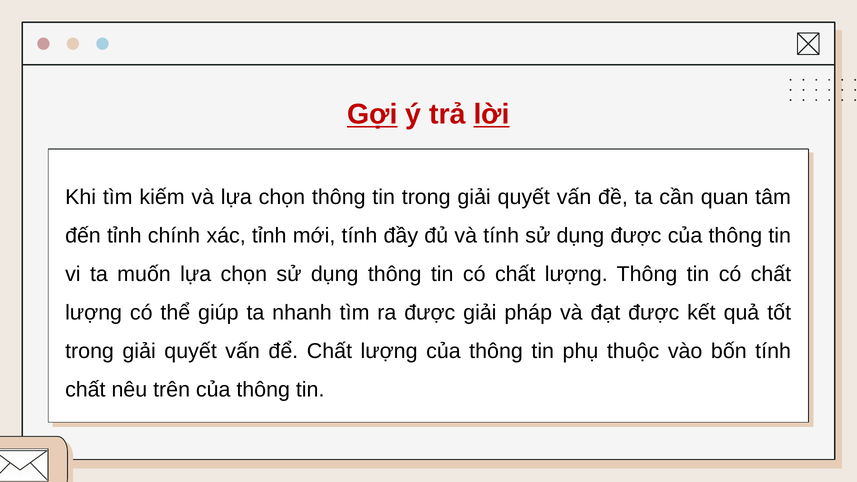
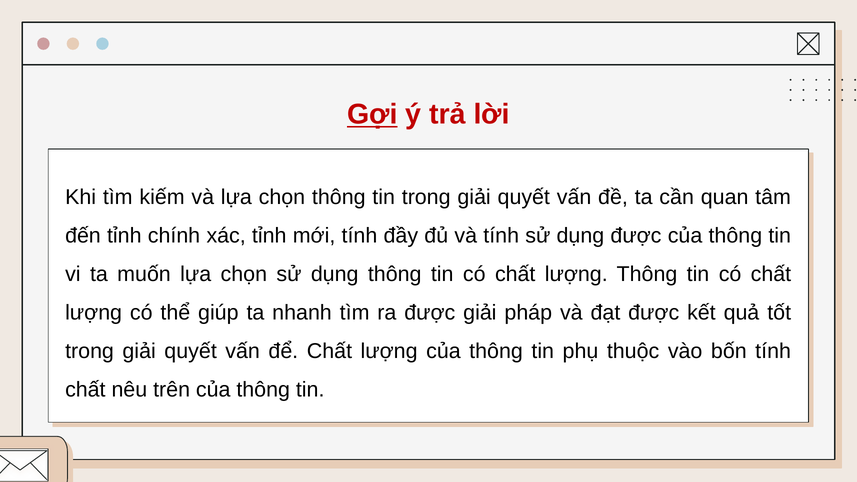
lời underline: present -> none (492, 114)
